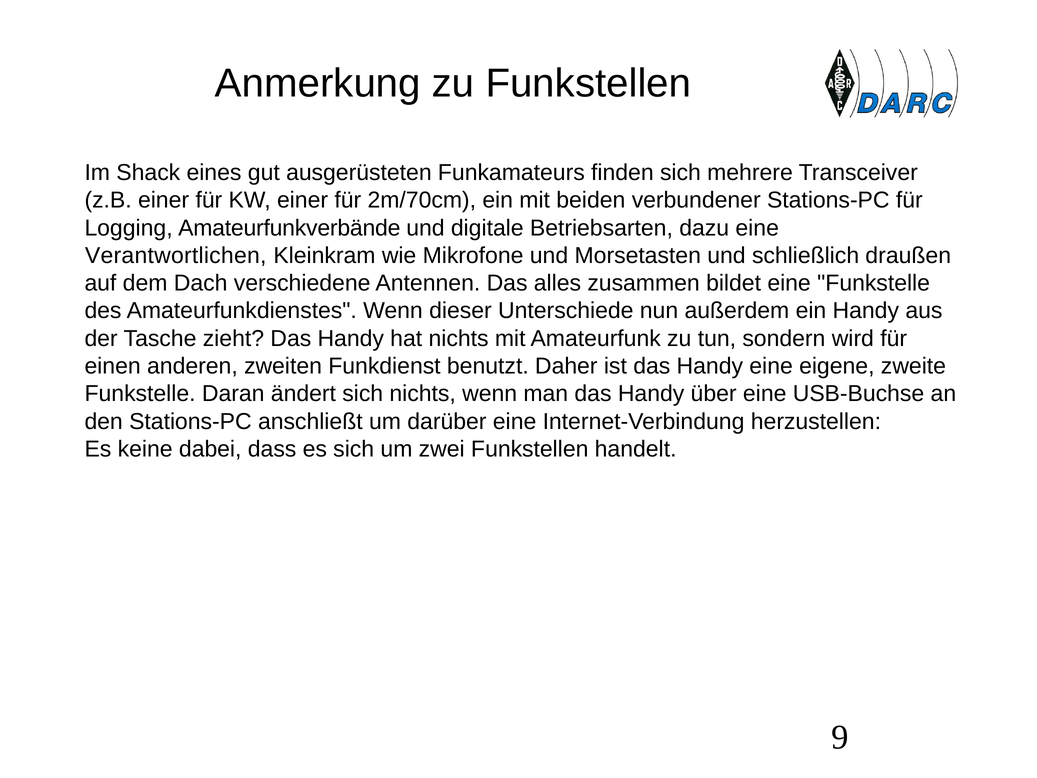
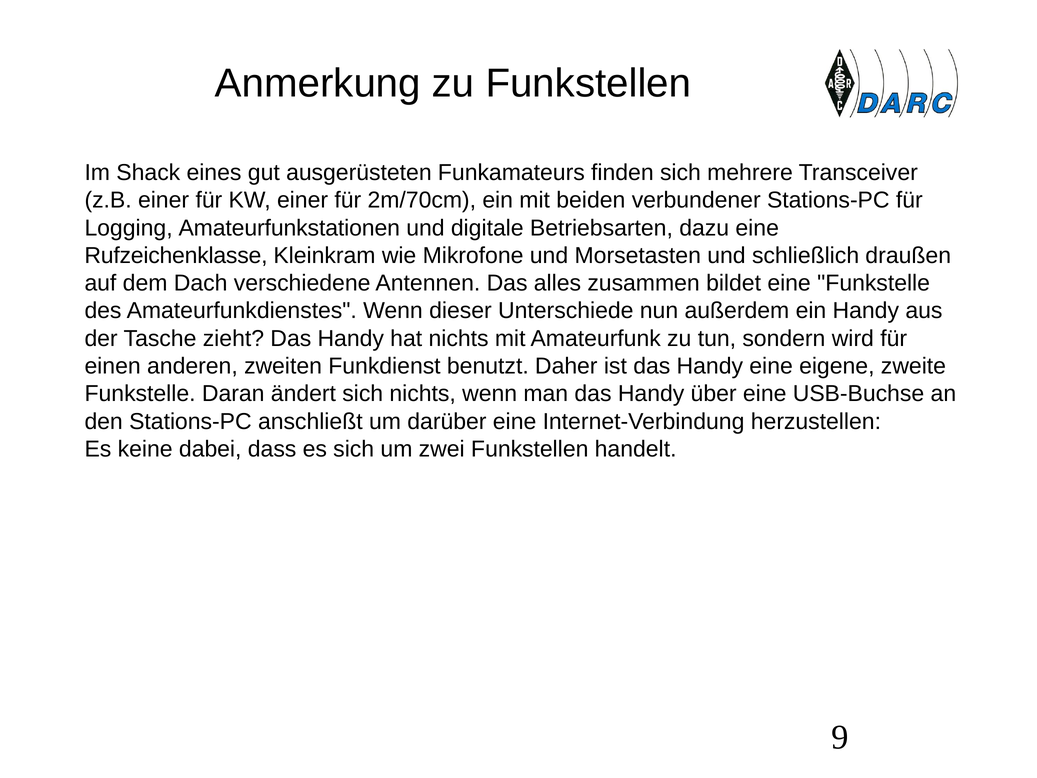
Amateurfunkverbände: Amateurfunkverbände -> Amateurfunkstationen (289, 228)
Verantwortlichen: Verantwortlichen -> Rufzeichenklasse (176, 255)
